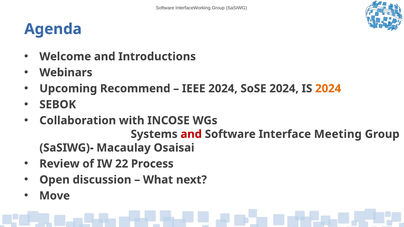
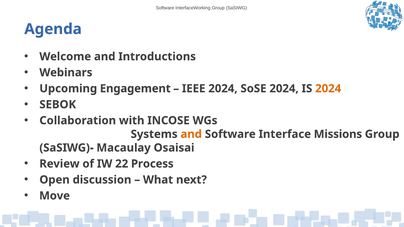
Recommend: Recommend -> Engagement (135, 89)
and colour: red -> orange (191, 134)
Meeting: Meeting -> Missions (338, 134)
